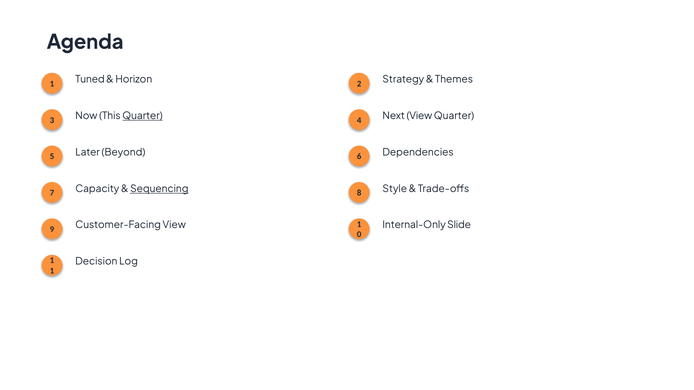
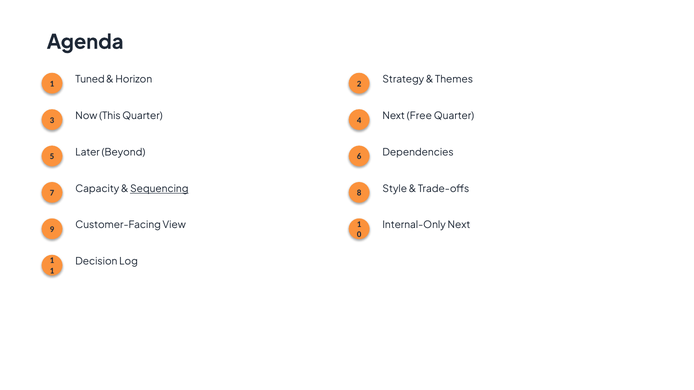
Quarter underline: present -> none (143, 116)
Next View: View -> Free (419, 116)
Internal-Only Slide: Slide -> Next (459, 225)
